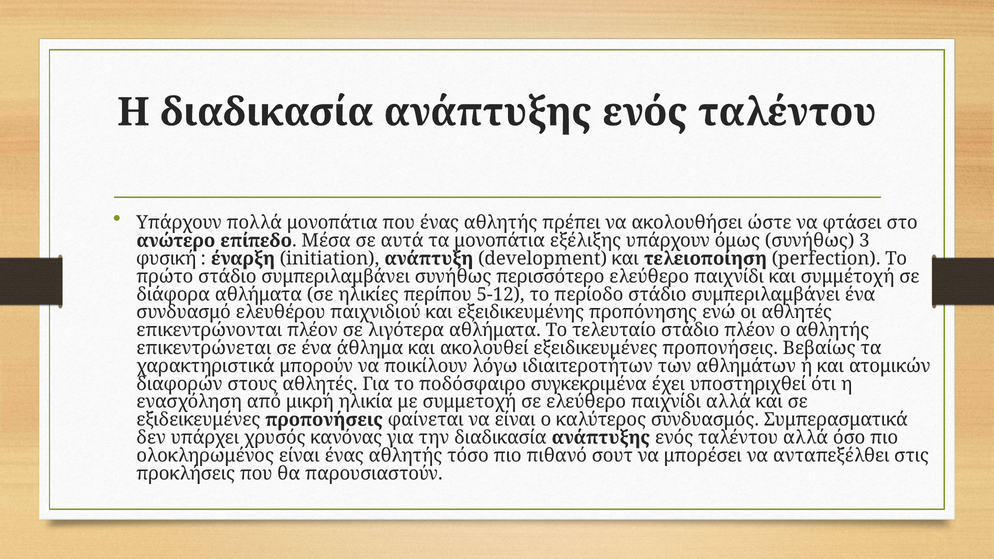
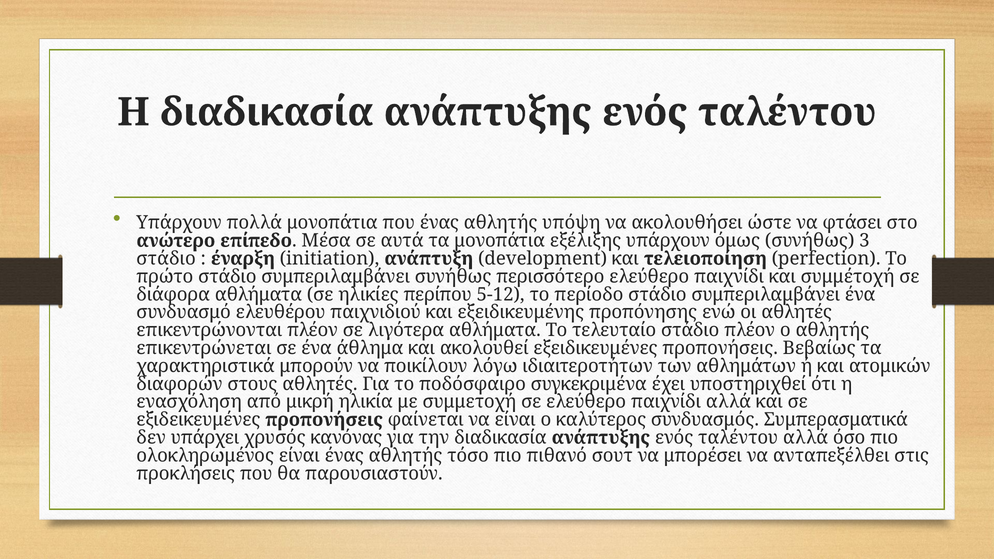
πρέπει: πρέπει -> υπόψη (571, 223)
φυσική: φυσική -> στάδιο (166, 259)
